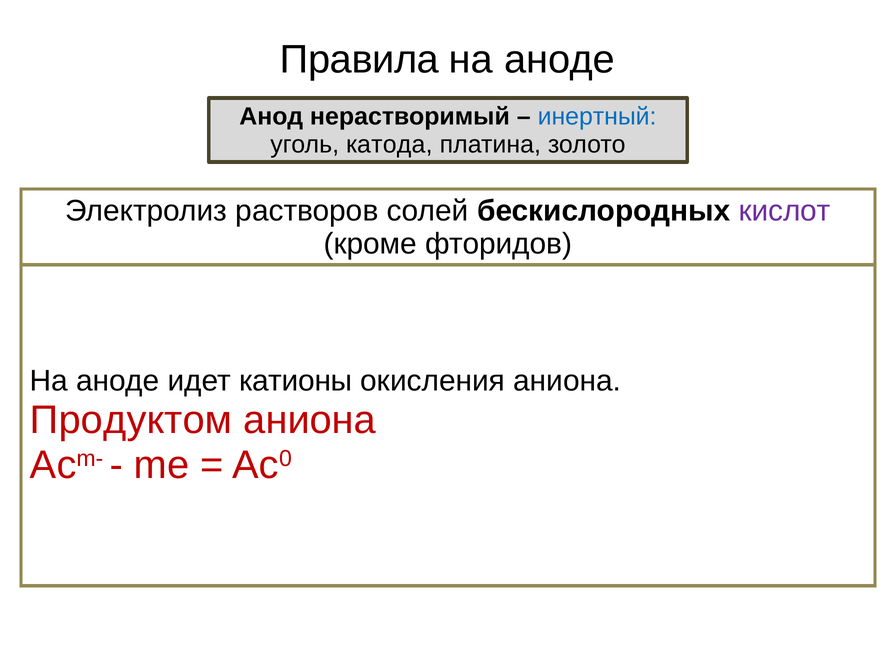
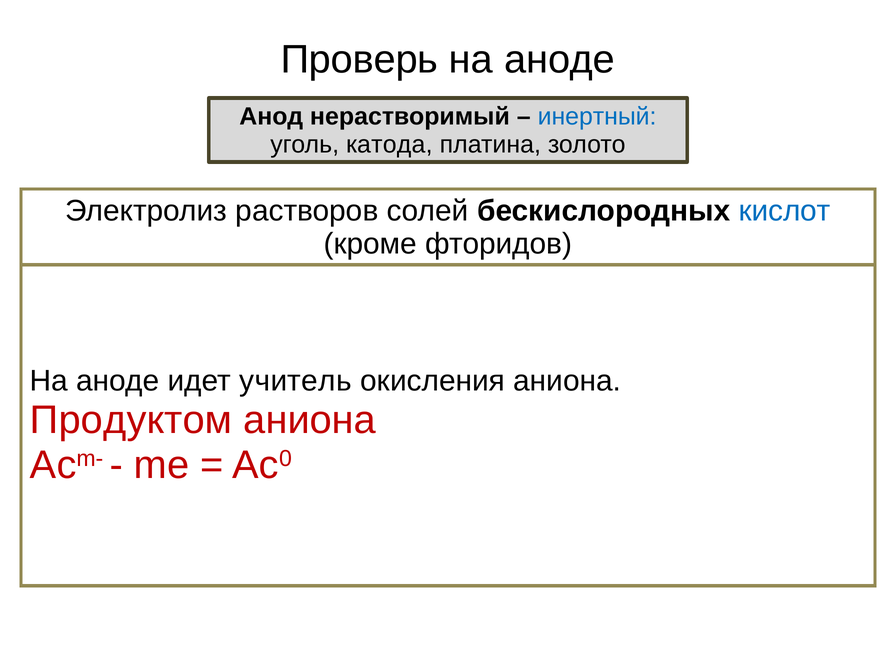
Правила: Правила -> Проверь (359, 60)
кислот colour: purple -> blue (785, 211)
катионы: катионы -> учитель (296, 381)
